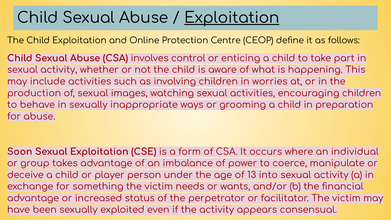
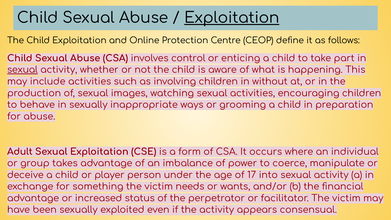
sexual underline: none -> present (22, 70)
worries: worries -> without (270, 82)
Soon: Soon -> Adult (20, 152)
13: 13 -> 17 (252, 175)
